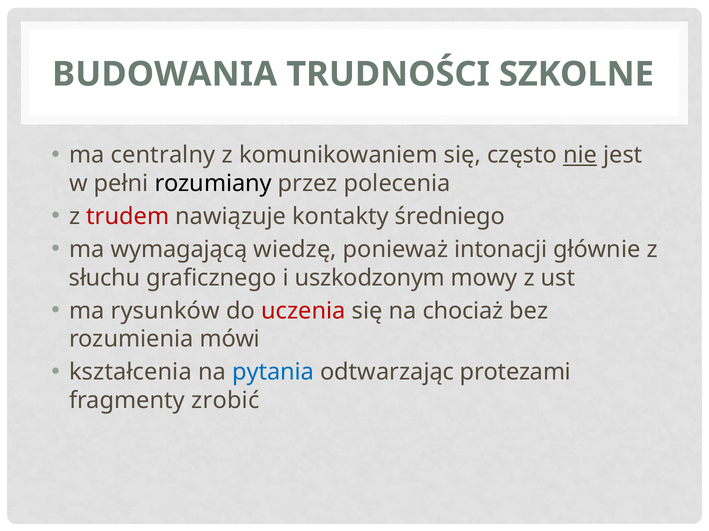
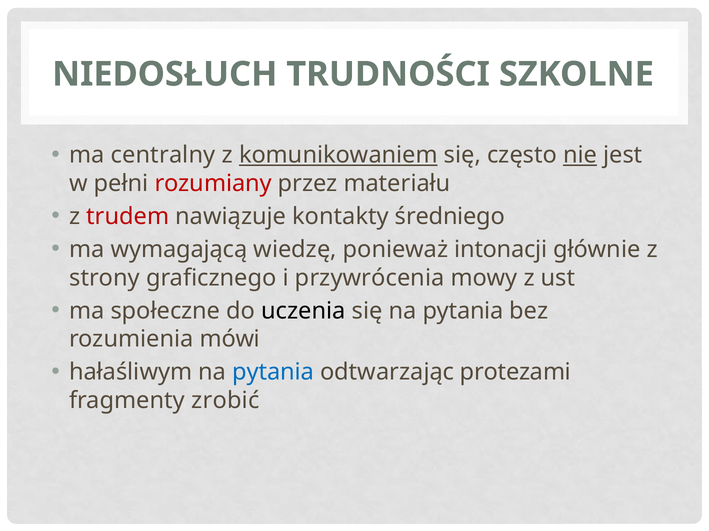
BUDOWANIA: BUDOWANIA -> NIEDOSŁUCH (165, 74)
komunikowaniem underline: none -> present (338, 155)
rozumiany colour: black -> red (213, 184)
polecenia: polecenia -> materiału (397, 184)
słuchu: słuchu -> strony (105, 278)
uszkodzonym: uszkodzonym -> przywrócenia (370, 278)
rysunków: rysunków -> społeczne (165, 311)
uczenia colour: red -> black (304, 311)
się na chociaż: chociaż -> pytania (463, 311)
kształcenia: kształcenia -> hałaśliwym (131, 373)
